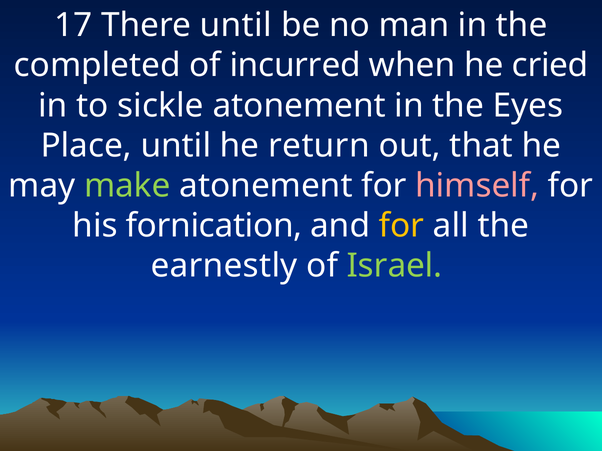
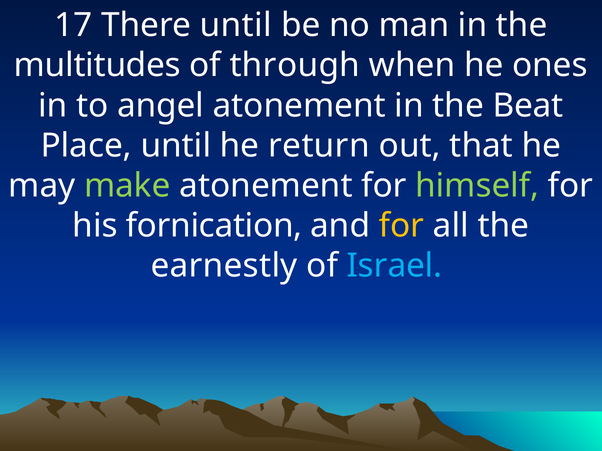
completed: completed -> multitudes (97, 65)
incurred: incurred -> through (295, 65)
cried: cried -> ones (550, 65)
sickle: sickle -> angel (161, 106)
Eyes: Eyes -> Beat (528, 106)
himself colour: pink -> light green (477, 186)
Israel colour: light green -> light blue (395, 266)
